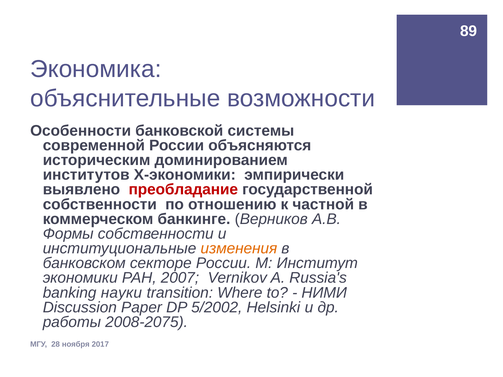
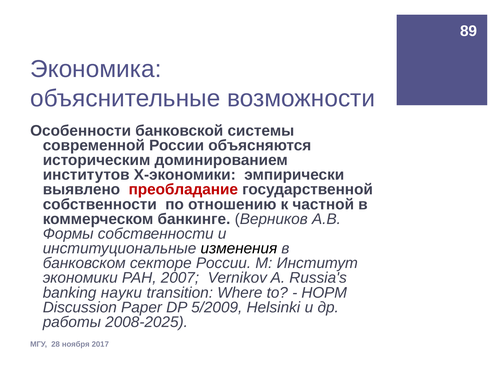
изменения colour: orange -> black (239, 249)
НИМИ: НИМИ -> НОРМ (324, 293)
5/2002: 5/2002 -> 5/2009 (217, 308)
2008-2075: 2008-2075 -> 2008-2025 (147, 322)
